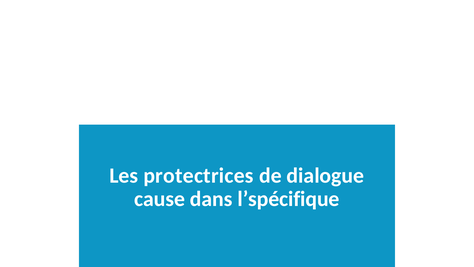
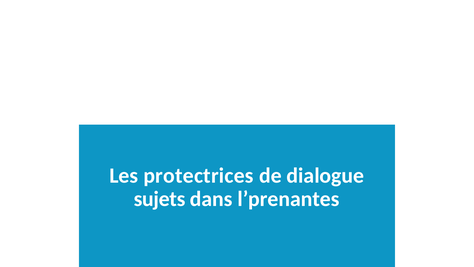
cause: cause -> sujets (160, 199)
l’spécifique: l’spécifique -> l’prenantes (288, 199)
